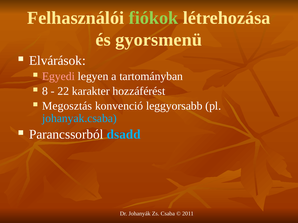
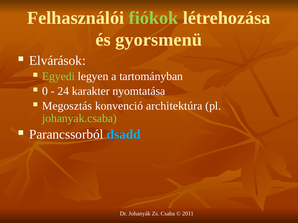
Egyedi colour: pink -> light green (58, 76)
8: 8 -> 0 (45, 91)
22: 22 -> 24 (63, 91)
hozzáférést: hozzáférést -> nyomtatása (139, 91)
leggyorsabb: leggyorsabb -> architektúra (174, 106)
johanyak.csaba colour: light blue -> light green (79, 119)
